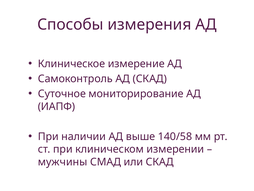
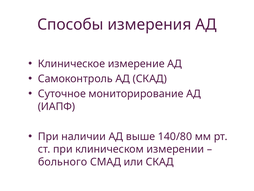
140/58: 140/58 -> 140/80 (175, 136)
мужчины: мужчины -> больного (63, 162)
